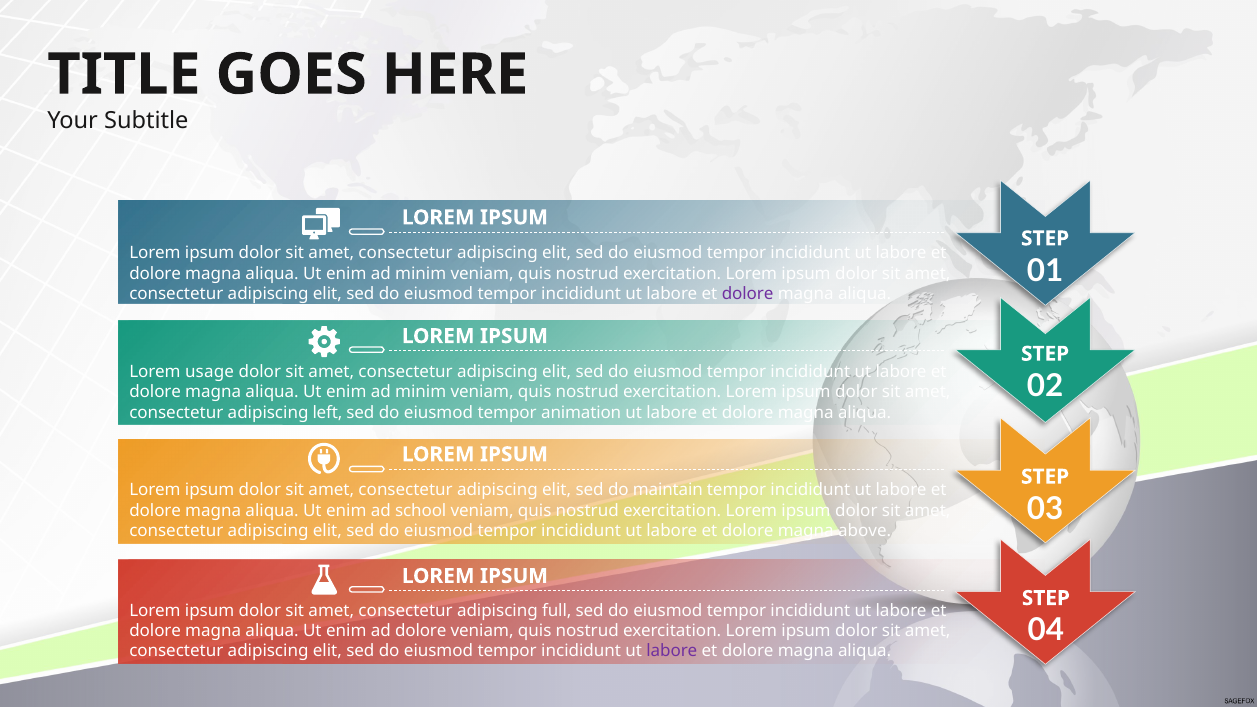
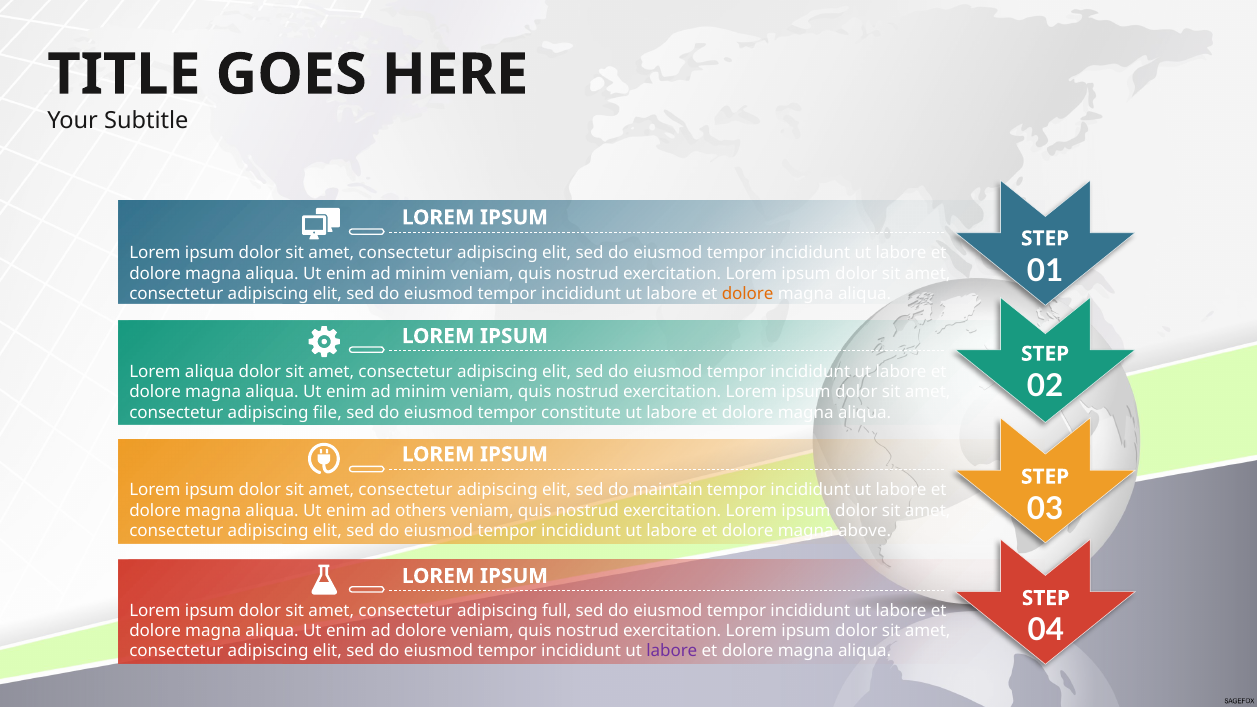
dolore colour: purple -> orange (748, 294)
Lorem usage: usage -> aliqua (210, 372)
left: left -> file (327, 413)
animation: animation -> constitute (581, 413)
school: school -> others (421, 511)
